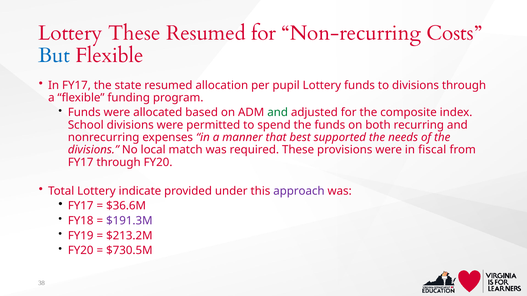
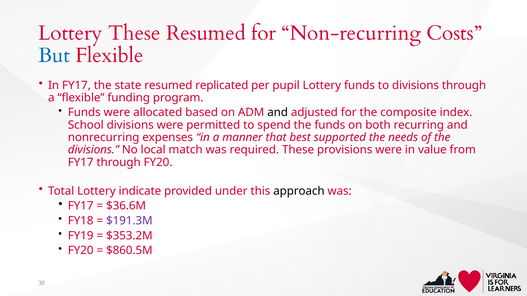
allocation: allocation -> replicated (222, 85)
and colour: green -> black (278, 113)
fiscal: fiscal -> value (432, 150)
approach colour: purple -> black (299, 191)
$213.2M: $213.2M -> $353.2M (129, 236)
$730.5M: $730.5M -> $860.5M (129, 251)
